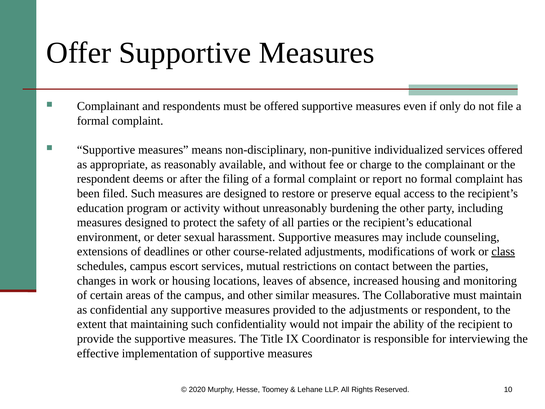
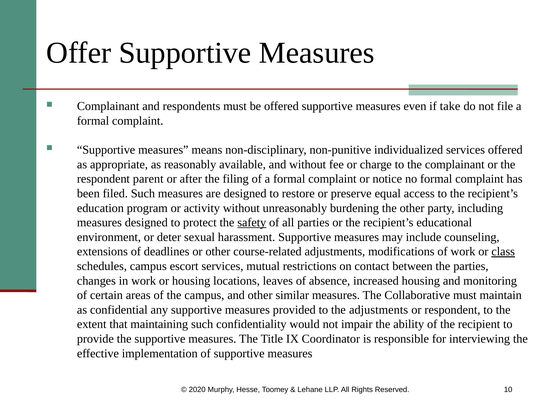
only: only -> take (450, 106)
deems: deems -> parent (148, 179)
report: report -> notice (387, 179)
safety underline: none -> present (252, 222)
